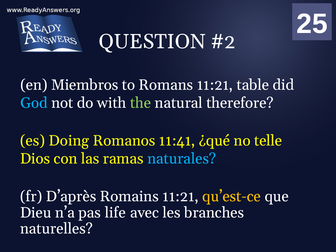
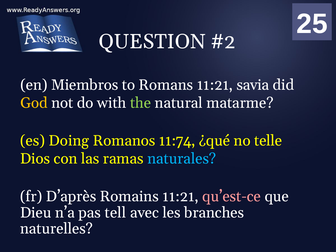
table: table -> savia (253, 85)
God colour: light blue -> yellow (34, 103)
therefore: therefore -> matarme (240, 103)
11:41: 11:41 -> 11:74 (177, 141)
qu’est-ce colour: yellow -> pink (232, 196)
life: life -> tell (115, 213)
